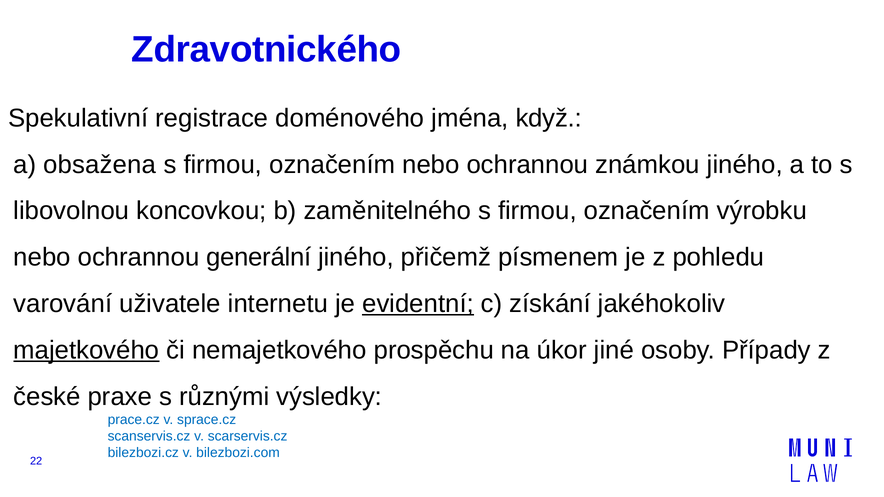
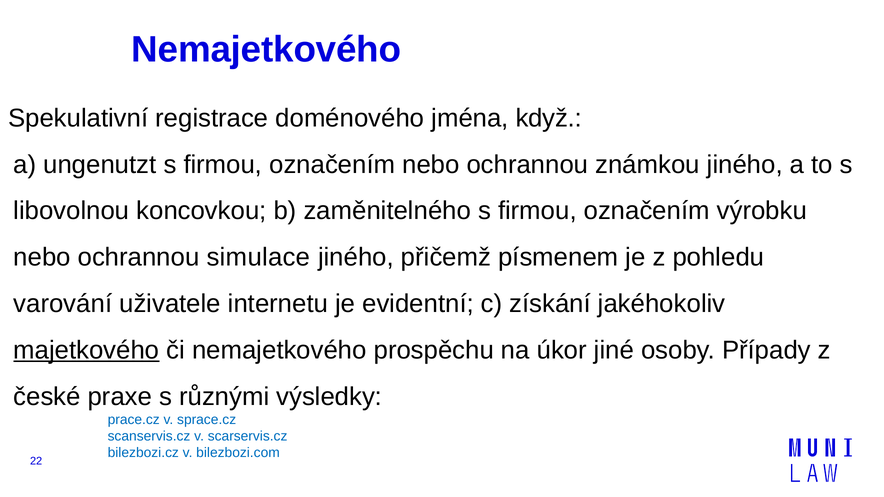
Zdravotnického: Zdravotnického -> Nemajetkového (266, 49)
obsažena: obsažena -> ungenutzt (100, 165)
generální: generální -> simulace (259, 257)
evidentní underline: present -> none (418, 304)
